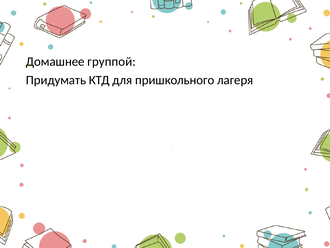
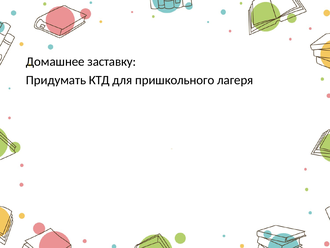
группой: группой -> заставку (112, 61)
